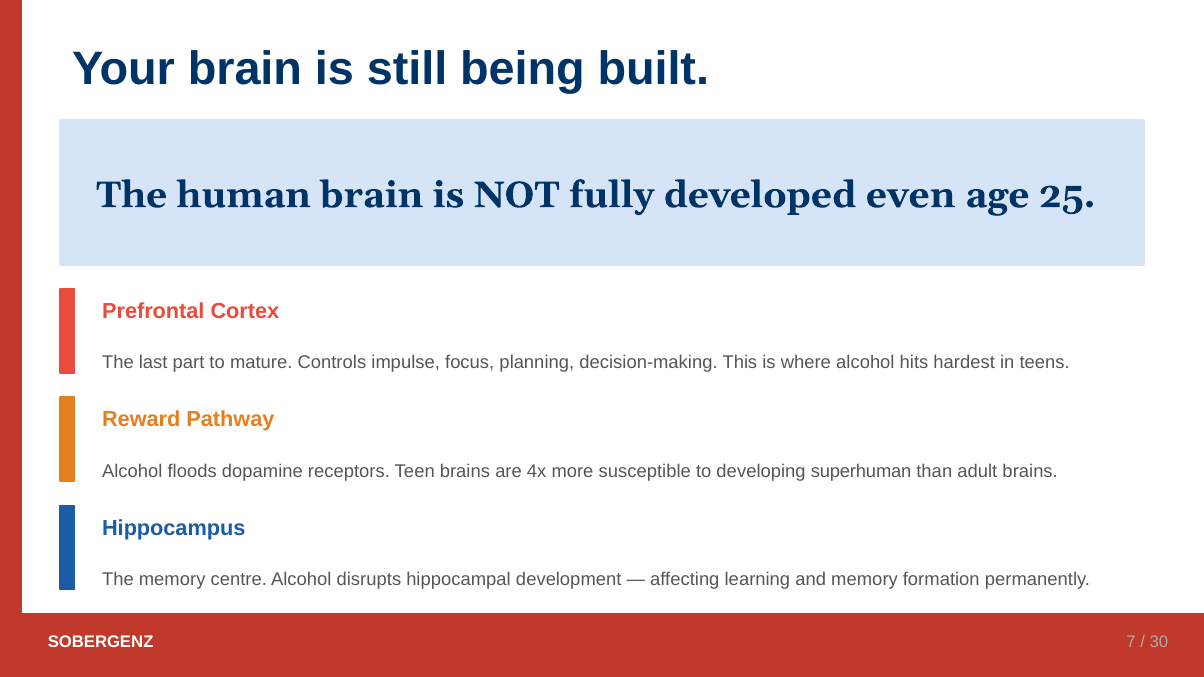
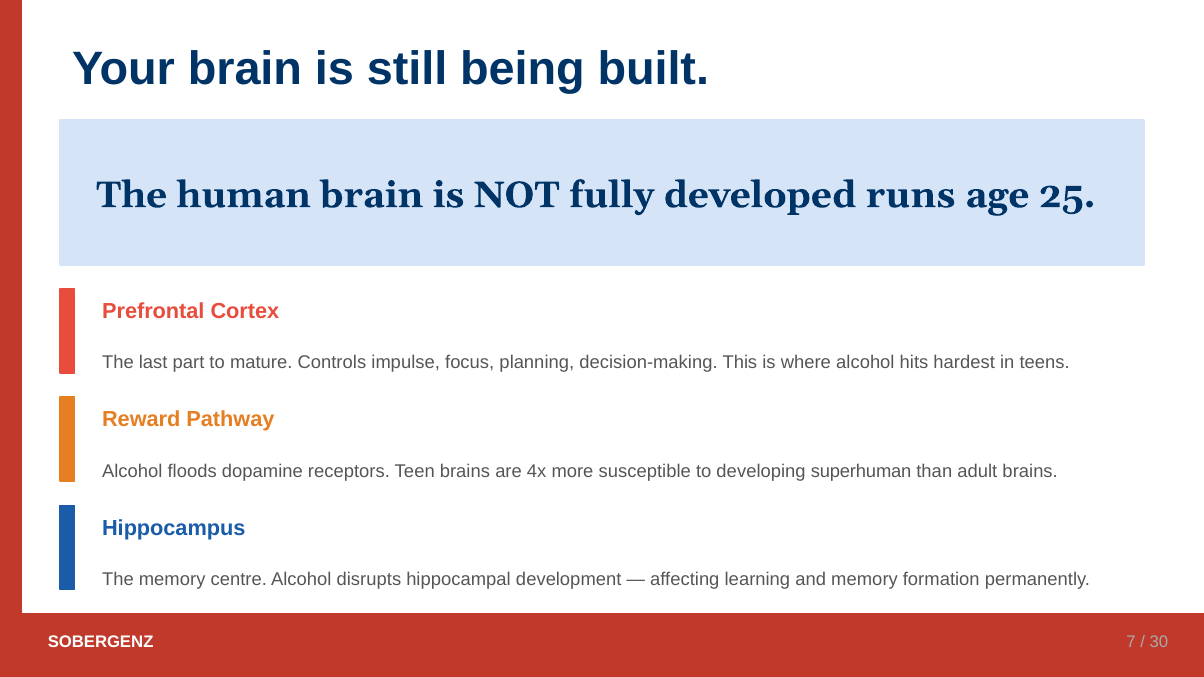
even: even -> runs (911, 195)
